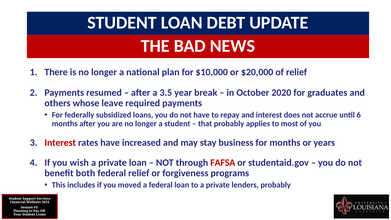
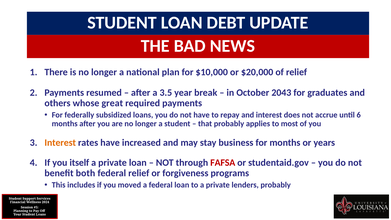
2020: 2020 -> 2043 (281, 93)
leave: leave -> great (112, 103)
Interest colour: red -> orange (60, 143)
wish: wish -> itself (79, 163)
